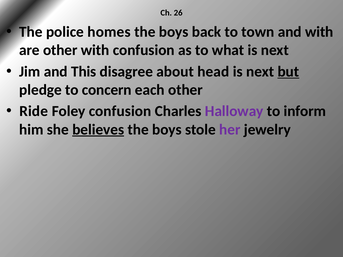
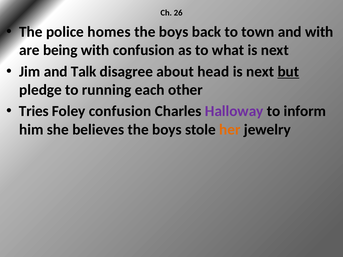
are other: other -> being (60, 50)
This: This -> Talk (84, 72)
concern: concern -> running (107, 90)
Ride: Ride -> Tries (34, 111)
believes underline: present -> none (98, 130)
her colour: purple -> orange (230, 130)
